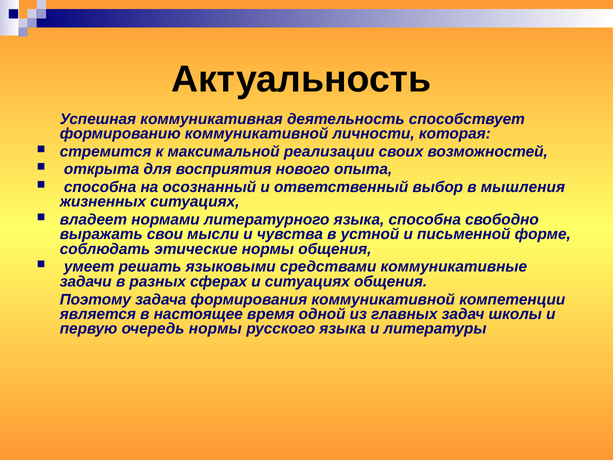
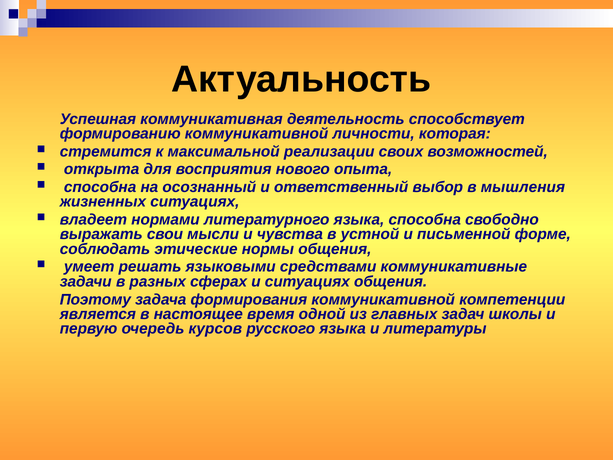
очередь нормы: нормы -> курсов (215, 329)
